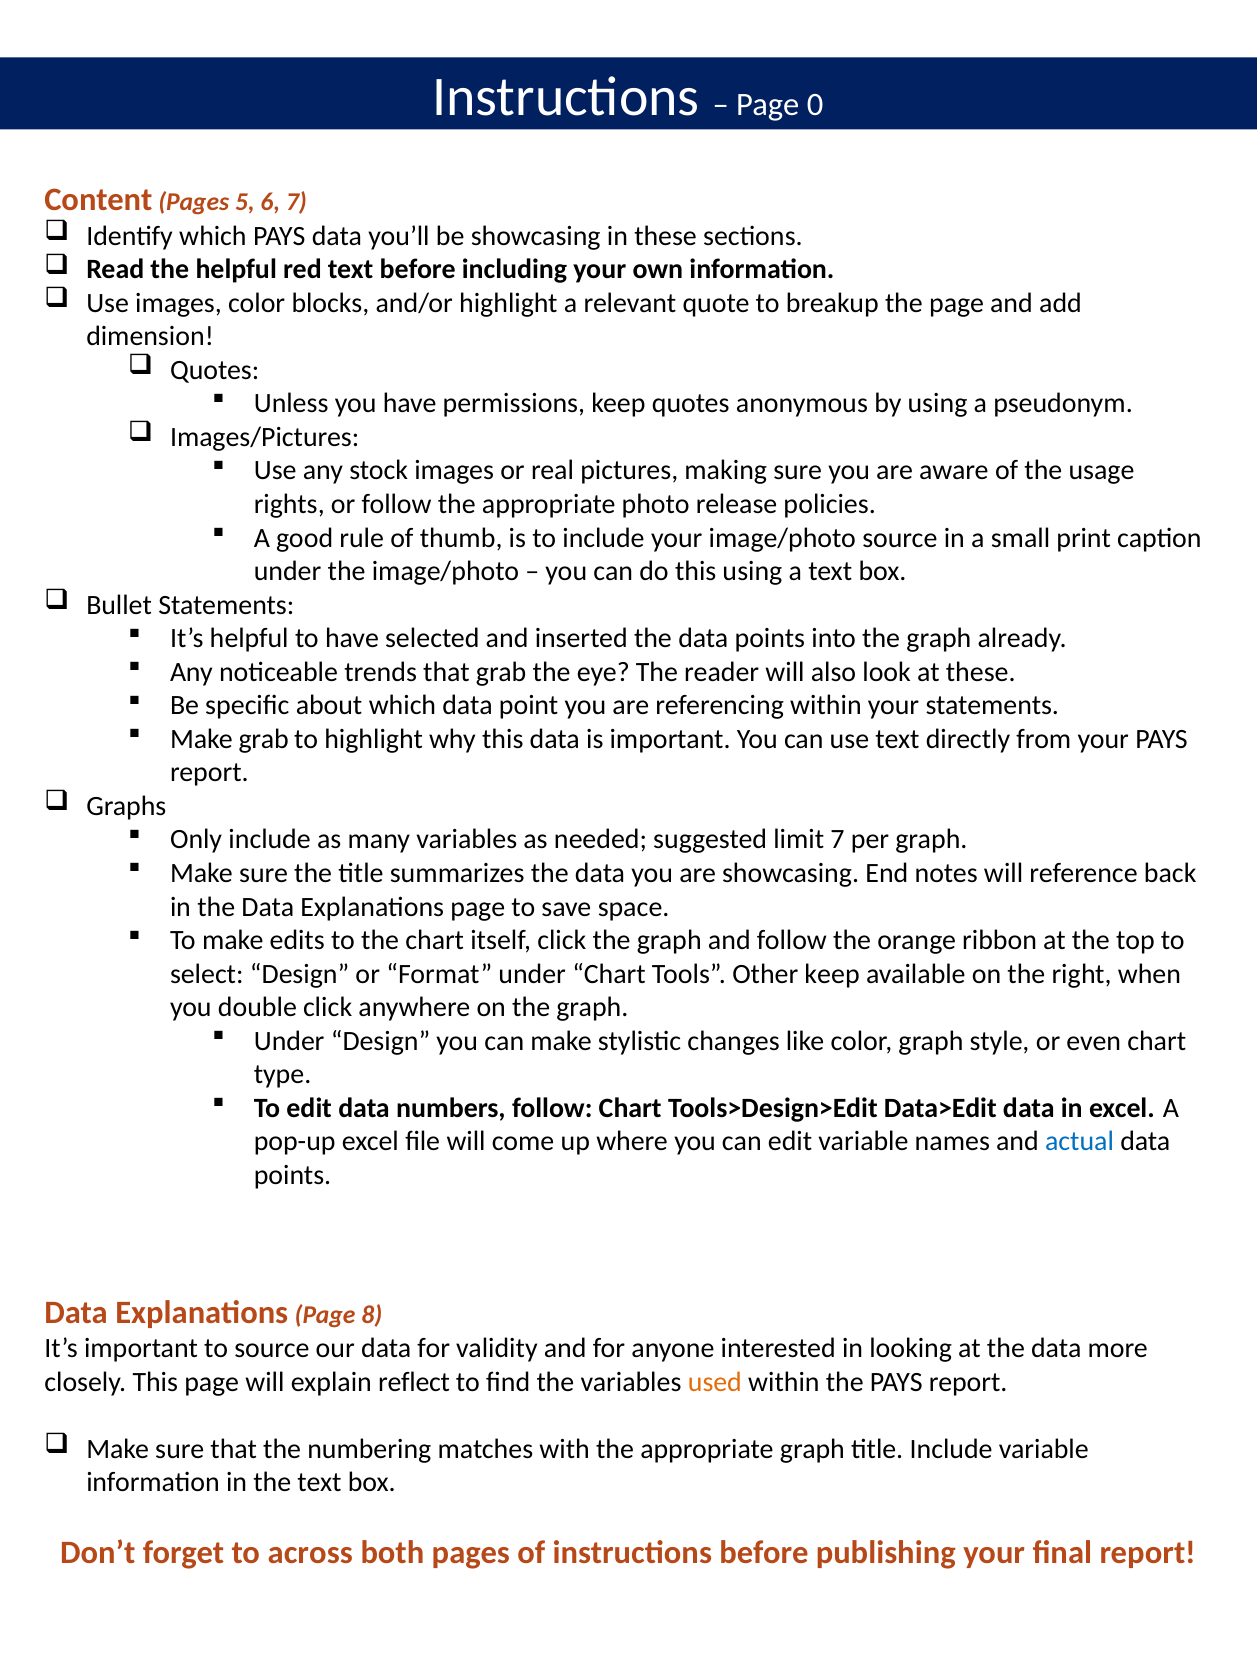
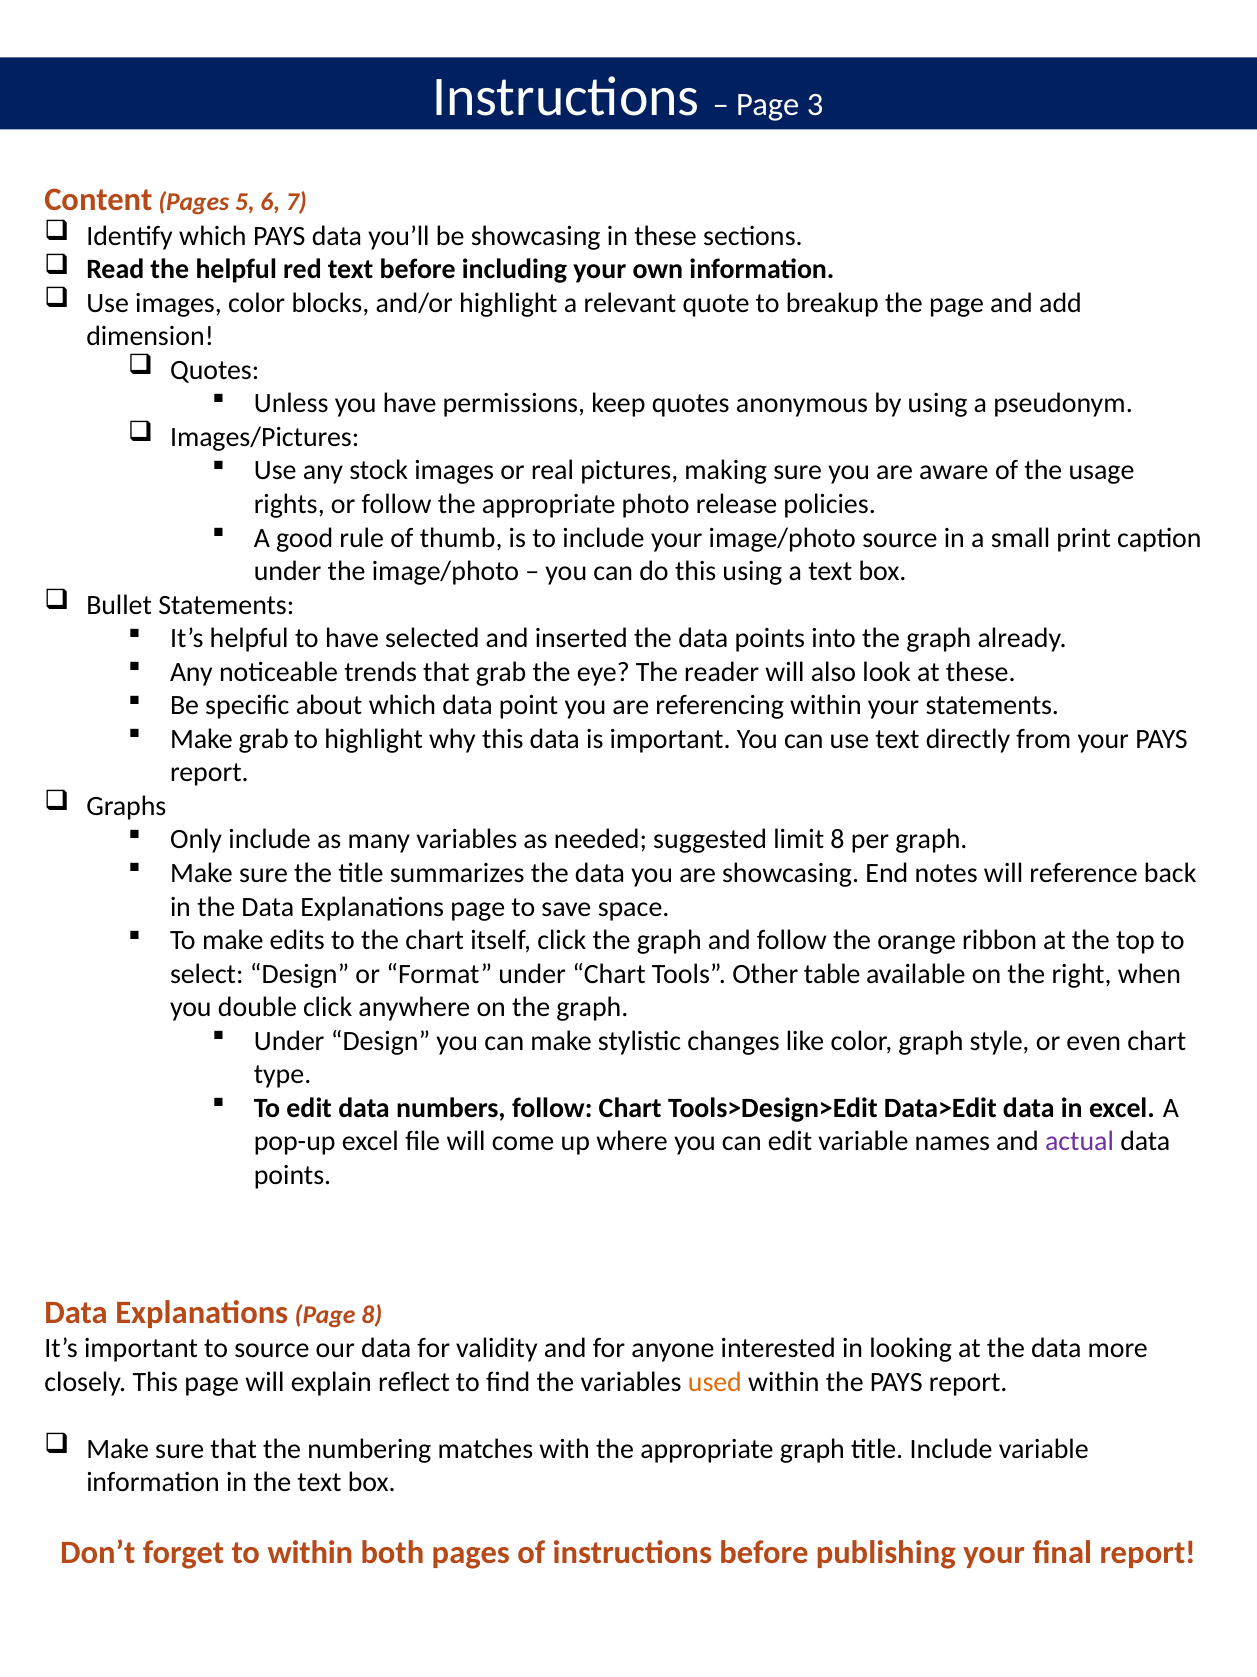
0: 0 -> 3 (815, 104)
limit 7: 7 -> 8 (837, 839)
Other keep: keep -> table (832, 973)
actual colour: blue -> purple (1080, 1141)
to across: across -> within (310, 1552)
